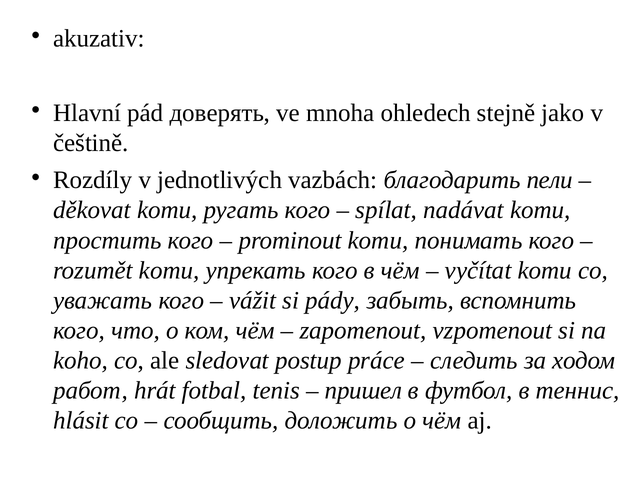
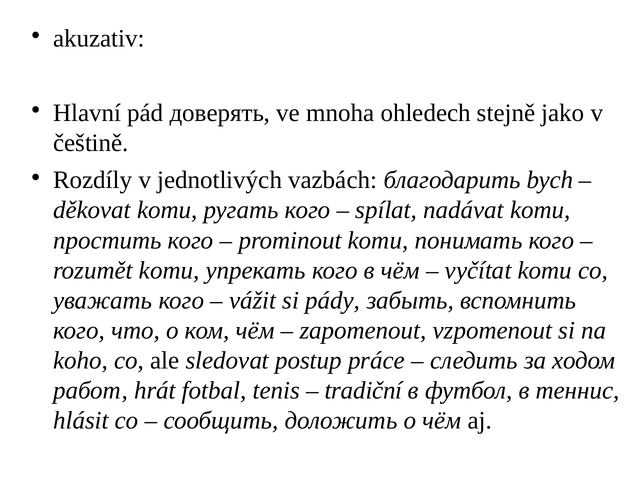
пели: пели -> bych (550, 180)
пришел: пришел -> tradiční (364, 391)
